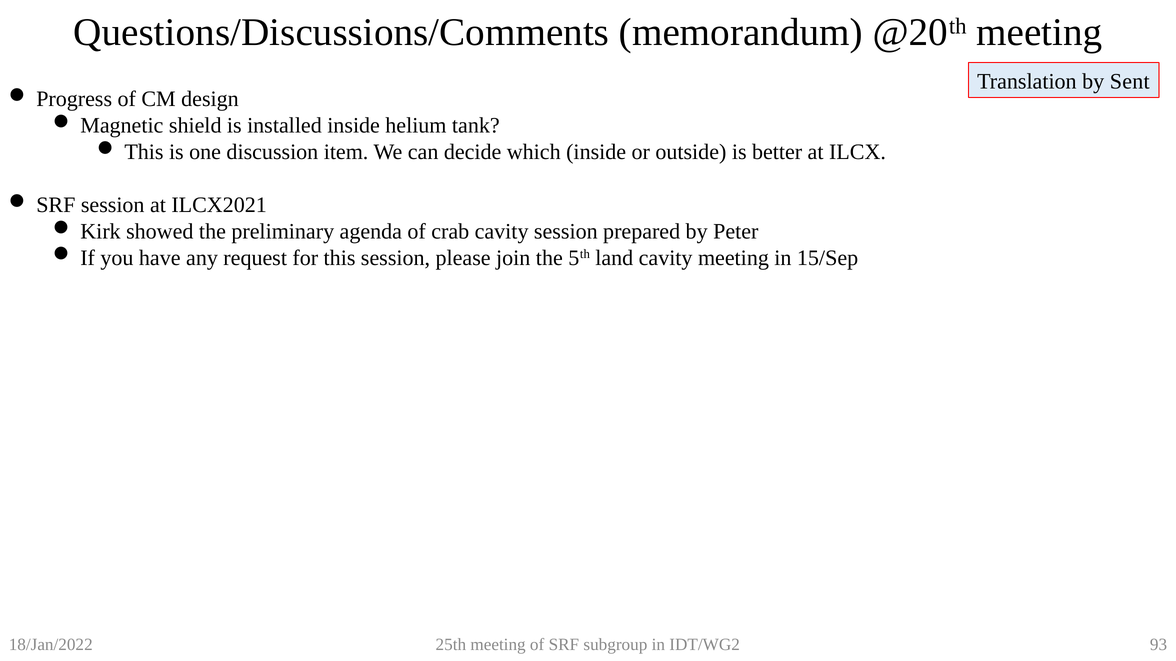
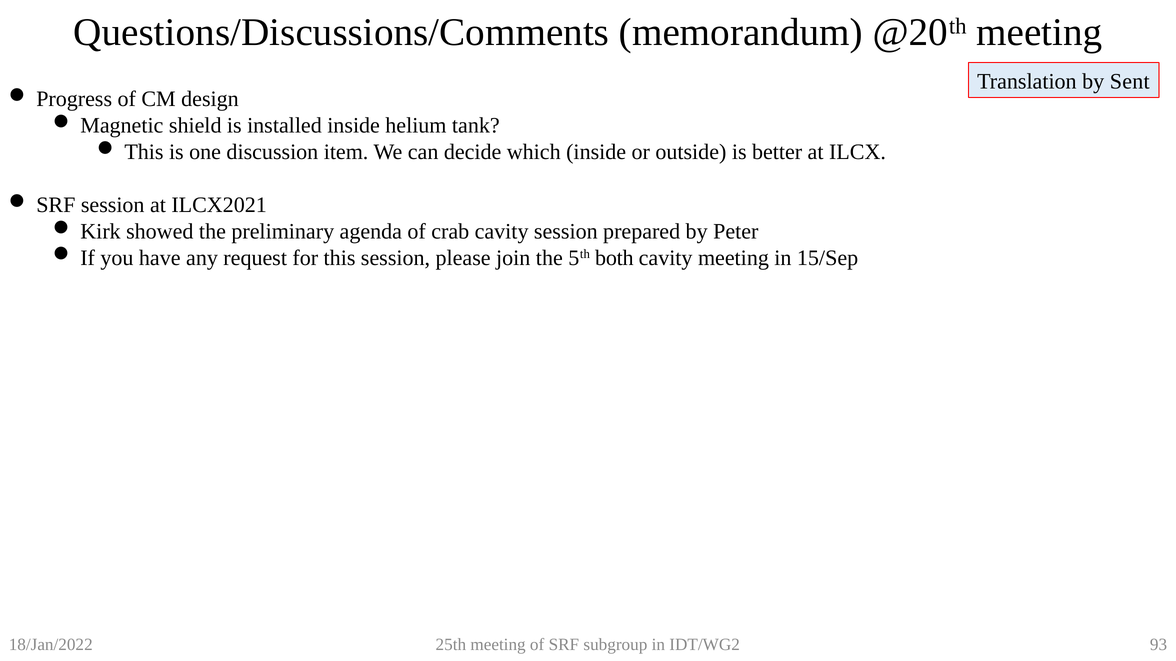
land: land -> both (614, 258)
